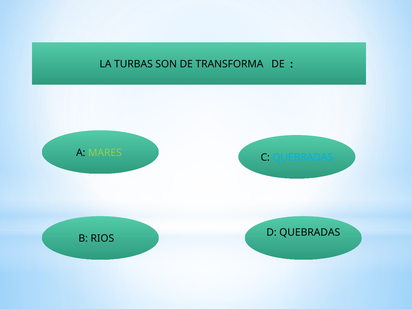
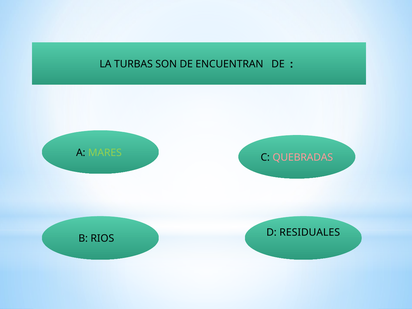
TRANSFORMA: TRANSFORMA -> ENCUENTRAN (229, 64)
QUEBRADAS colour: light blue -> pink (303, 157)
D QUEBRADAS: QUEBRADAS -> RESIDUALES (310, 232)
